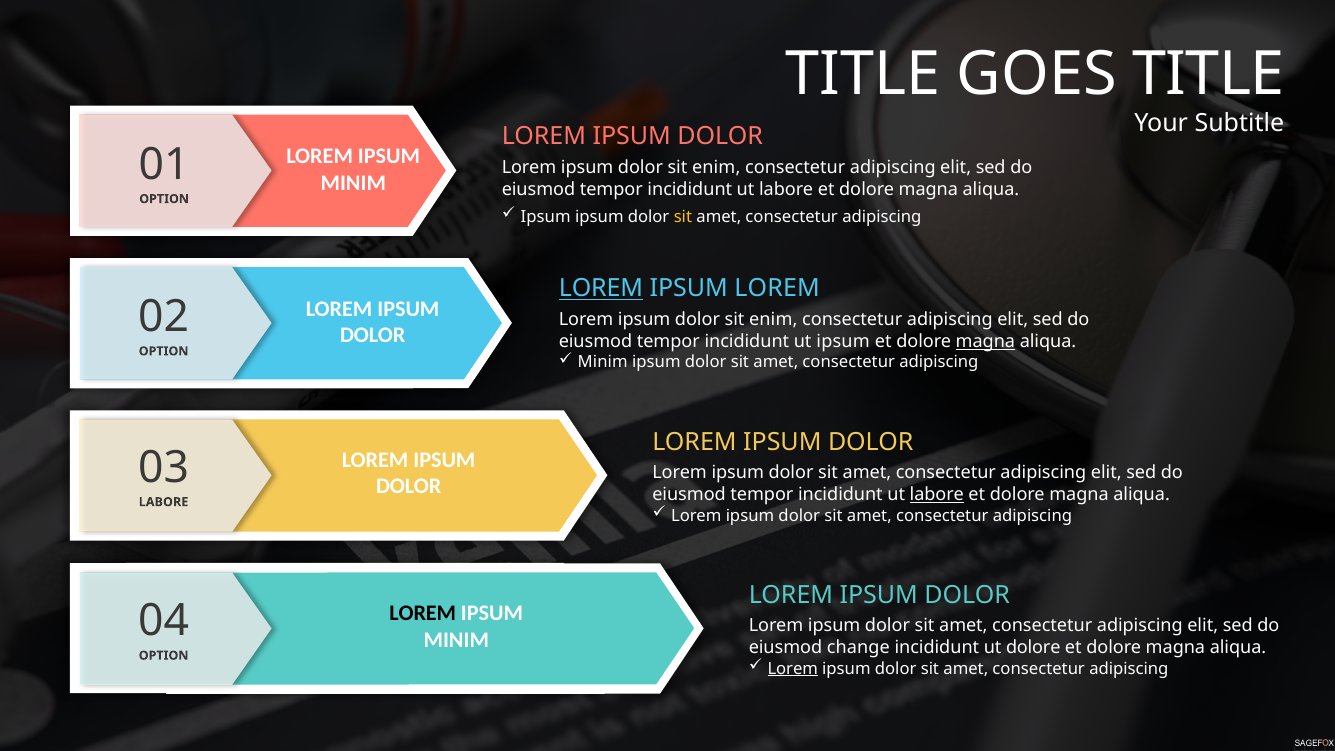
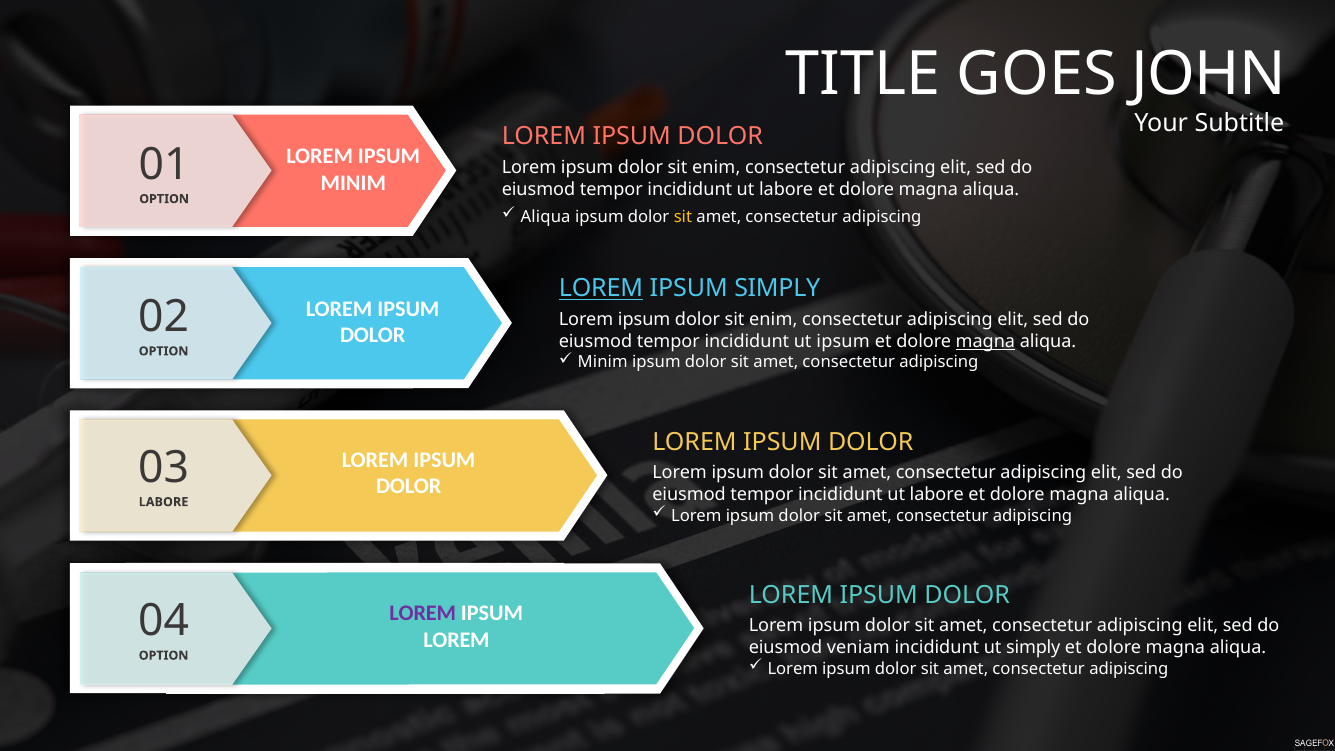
GOES TITLE: TITLE -> JOHN (1209, 74)
Ipsum: Ipsum -> Aliqua (546, 217)
IPSUM LOREM: LOREM -> SIMPLY (777, 289)
labore underline: present -> none (937, 495)
LOREM colour: black -> purple (423, 613)
MINIM: MINIM -> LOREM (456, 640)
change: change -> veniam (858, 648)
ut dolore: dolore -> simply (1033, 648)
Lorem underline: present -> none (793, 668)
